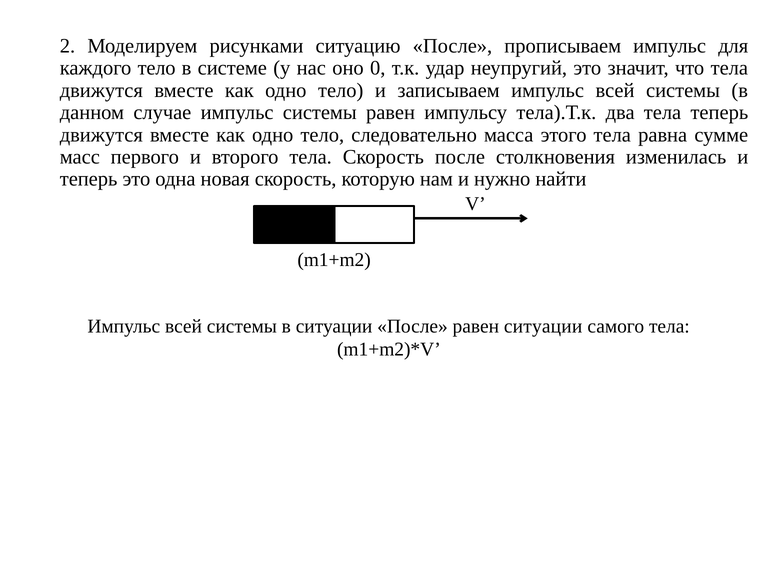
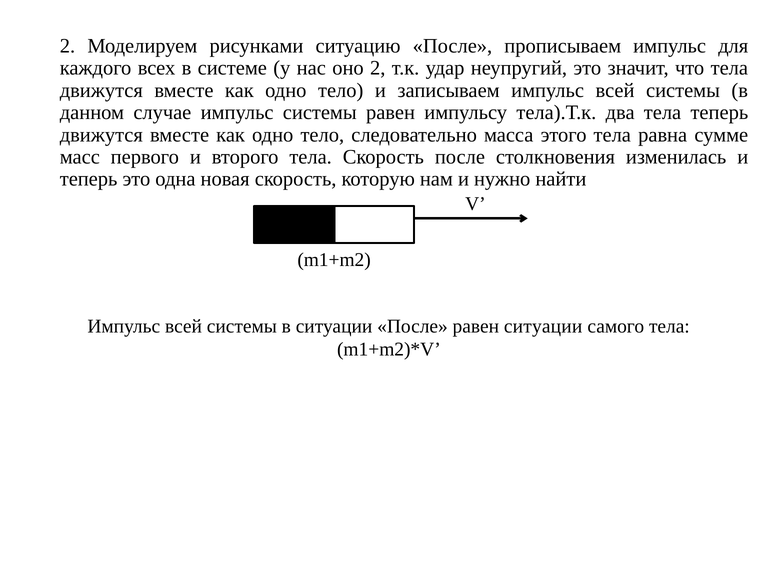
каждого тело: тело -> всех (157, 68)
оно 0: 0 -> 2 (378, 68)
